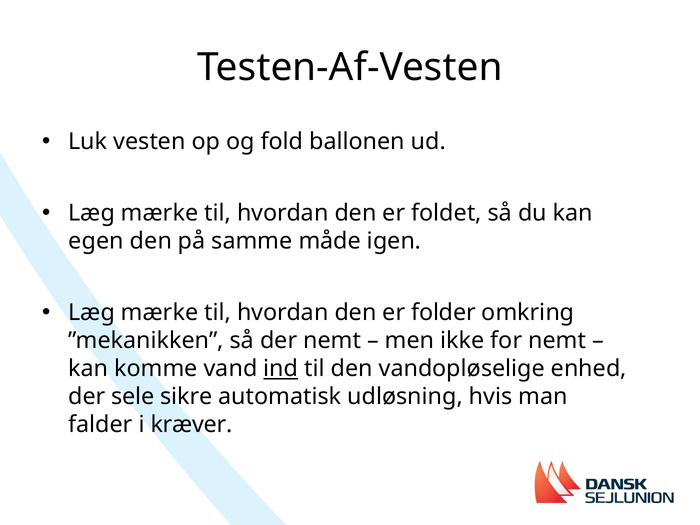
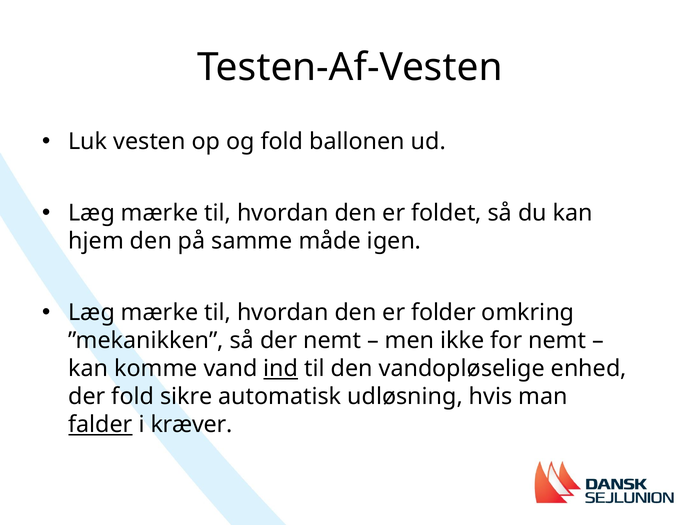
egen: egen -> hjem (96, 241)
der sele: sele -> fold (133, 397)
falder underline: none -> present (100, 425)
